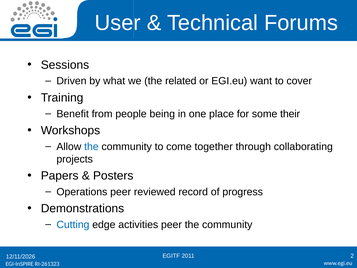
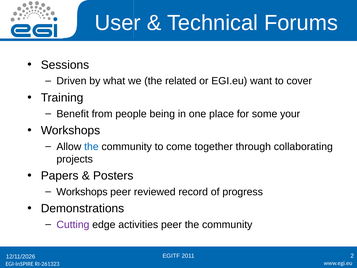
their: their -> your (290, 114)
Operations: Operations -> Workshops (82, 192)
Cutting colour: blue -> purple (73, 224)
